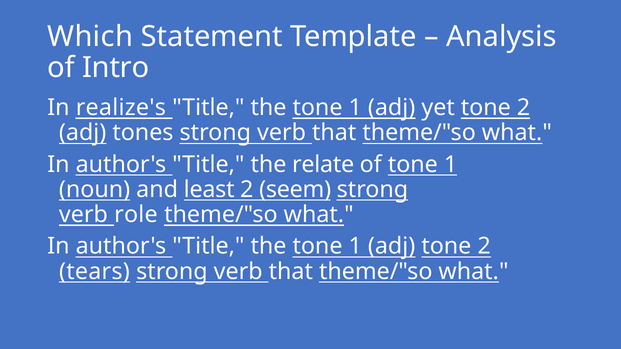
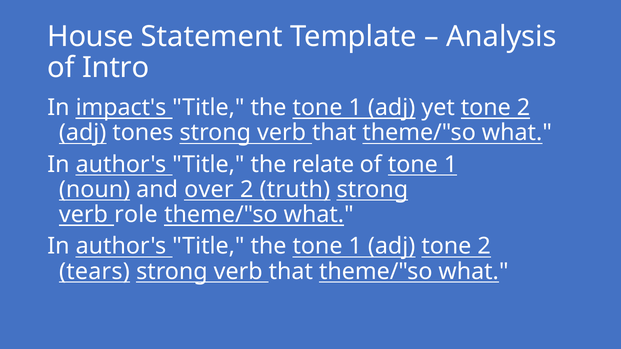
Which: Which -> House (90, 36)
realize's: realize's -> impact's (121, 108)
least: least -> over (209, 190)
seem: seem -> truth (295, 190)
